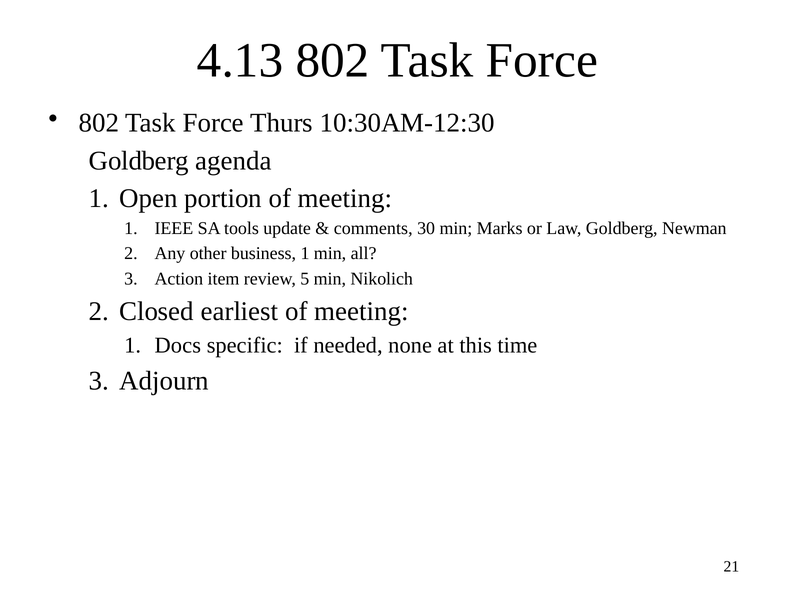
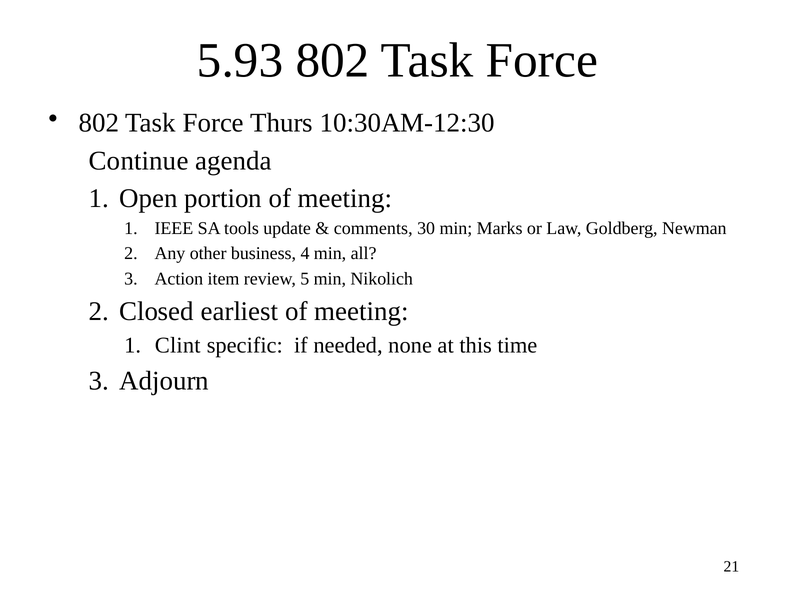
4.13: 4.13 -> 5.93 (240, 61)
Goldberg: Goldberg -> Continue (139, 161)
business 1: 1 -> 4 (305, 253)
Docs: Docs -> Clint (178, 345)
